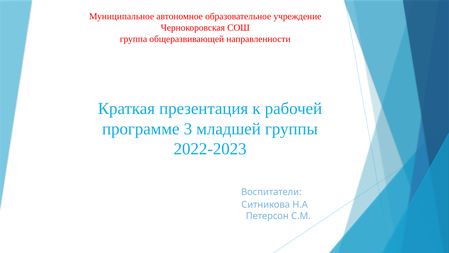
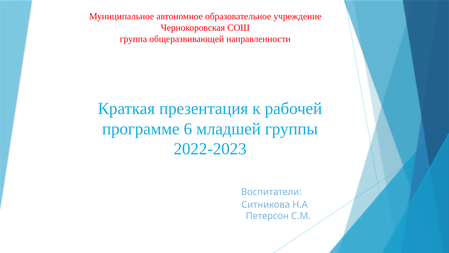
3: 3 -> 6 (188, 129)
